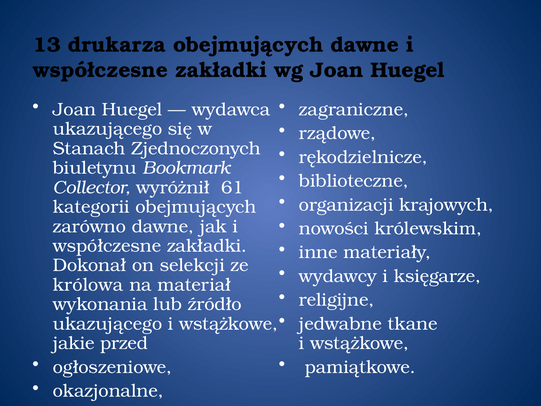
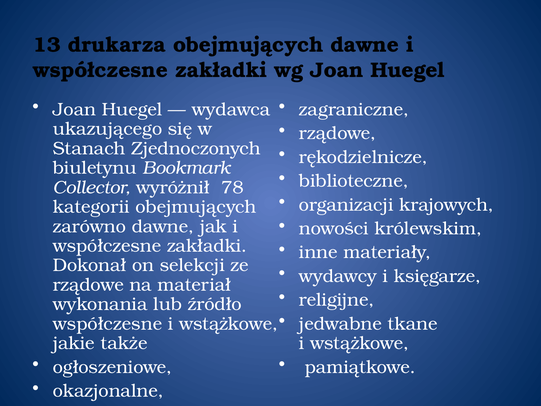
61: 61 -> 78 (232, 187)
królowa: królowa -> rządowe (88, 285)
ukazującego: ukazującego -> współczesne (107, 324)
przed: przed -> także (124, 343)
